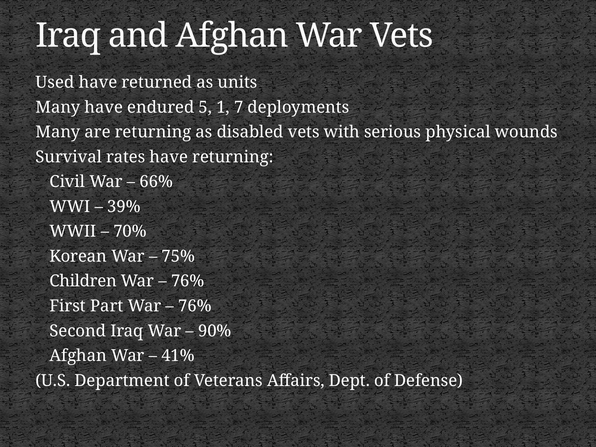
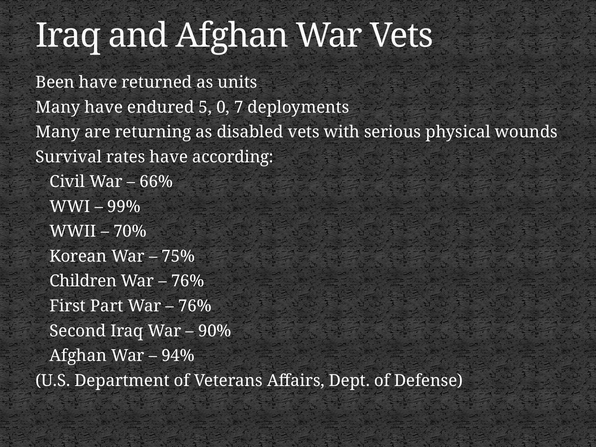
Used: Used -> Been (55, 82)
1: 1 -> 0 (223, 107)
have returning: returning -> according (233, 157)
39%: 39% -> 99% (124, 207)
41%: 41% -> 94% (178, 356)
